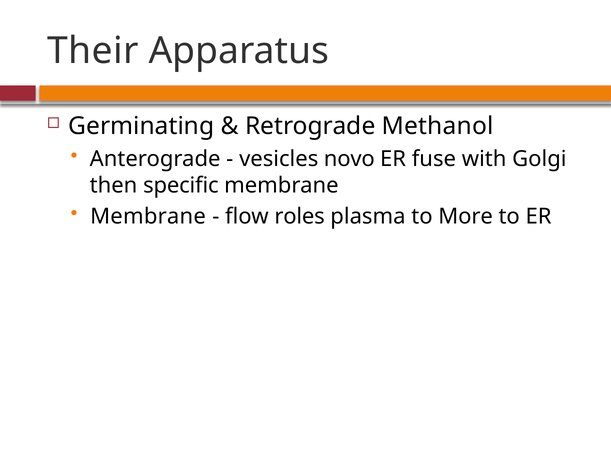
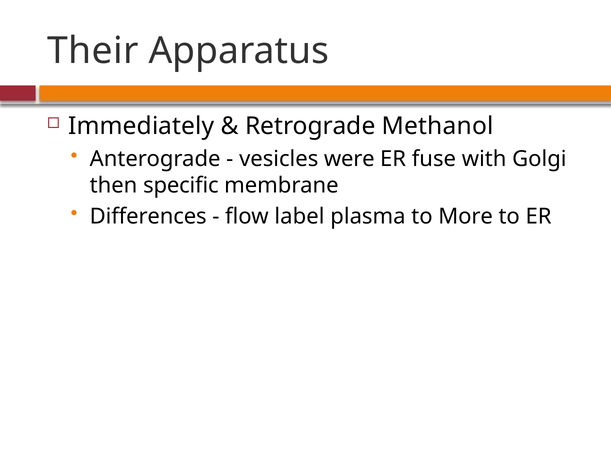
Germinating: Germinating -> Immediately (141, 126)
novo: novo -> were (349, 159)
Membrane: Membrane -> Differences (148, 217)
roles: roles -> label (299, 217)
